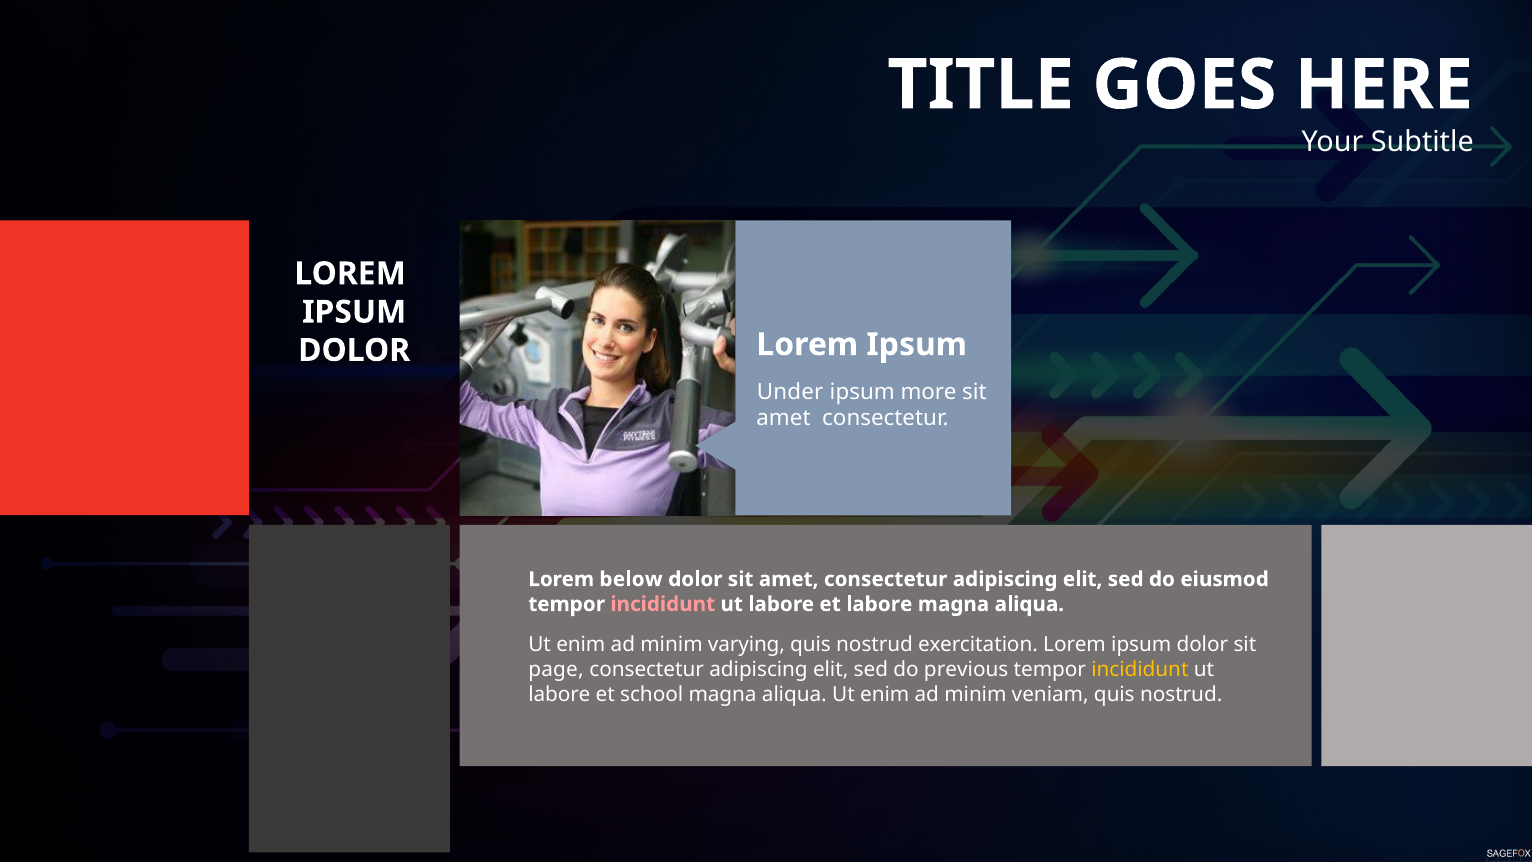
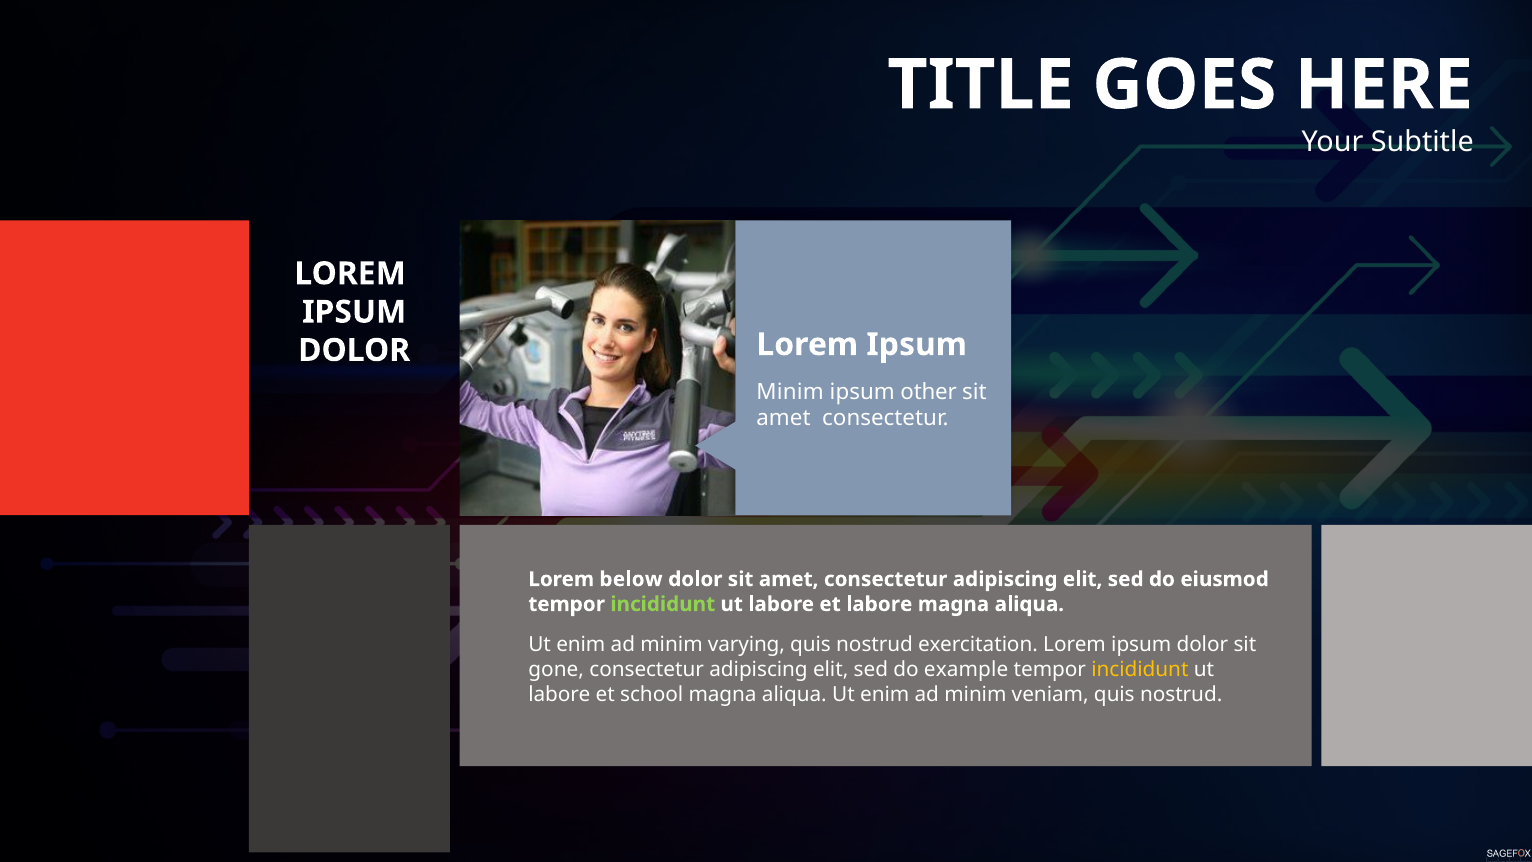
Under: Under -> Minim (790, 392)
more: more -> other (929, 392)
incididunt colour: pink -> light green (663, 604)
page: page -> gone (556, 669)
previous: previous -> example (966, 669)
